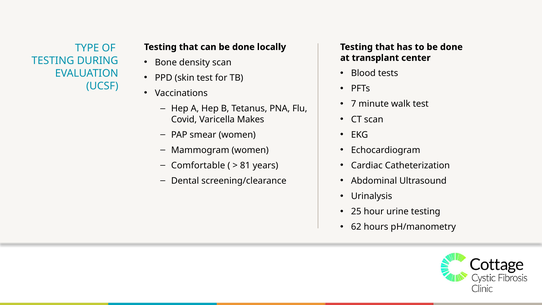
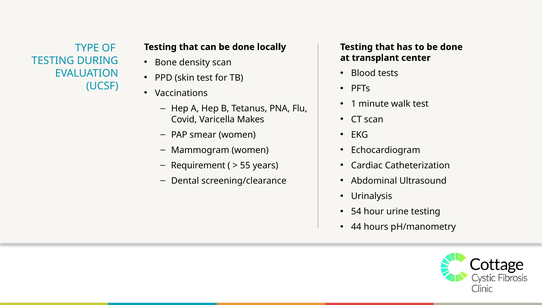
7: 7 -> 1 (354, 104)
Comfortable: Comfortable -> Requirement (198, 165)
81: 81 -> 55 (245, 165)
25: 25 -> 54 (356, 211)
62: 62 -> 44 (356, 227)
